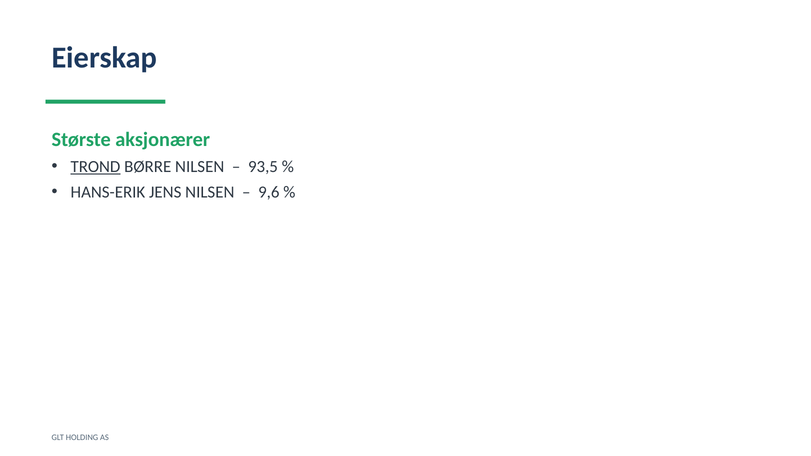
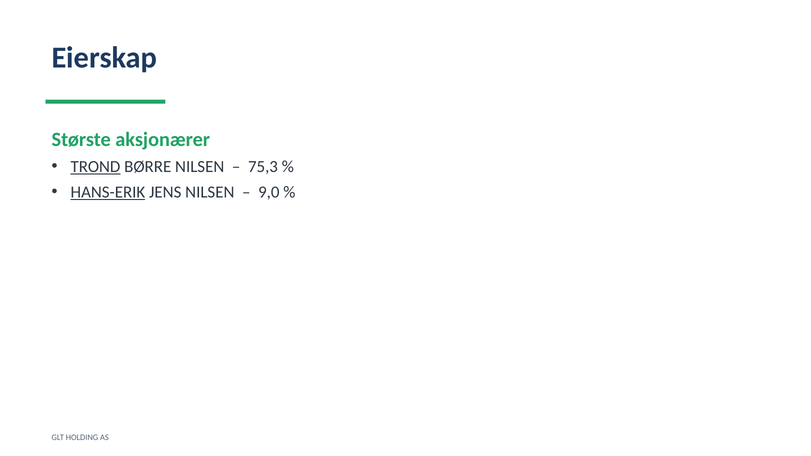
93,5: 93,5 -> 75,3 (263, 167)
HANS-ERIK underline: none -> present (108, 192)
9,6: 9,6 -> 9,0 (269, 192)
